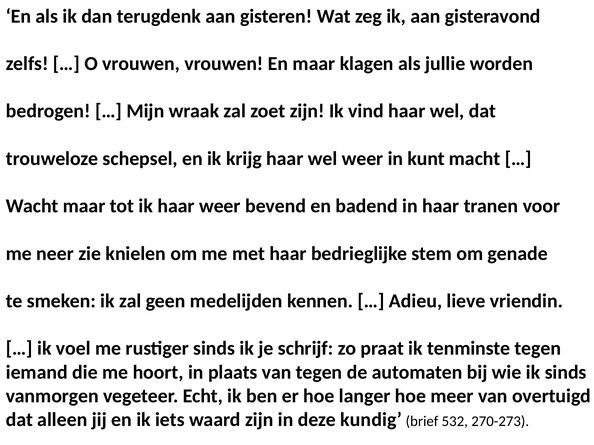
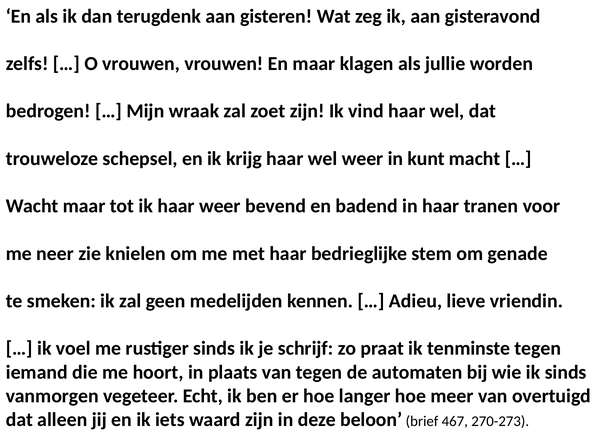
kundig: kundig -> beloon (371, 420)
532: 532 -> 467 (455, 422)
